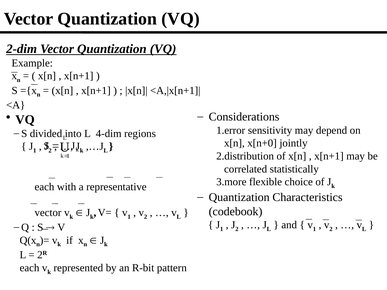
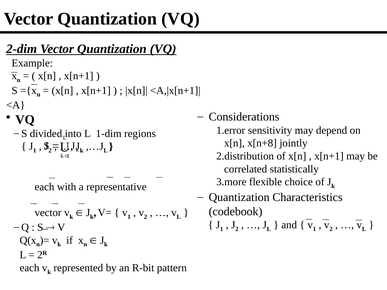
4-dim: 4-dim -> 1-dim (109, 134)
x[n+0: x[n+0 -> x[n+8 (262, 143)
